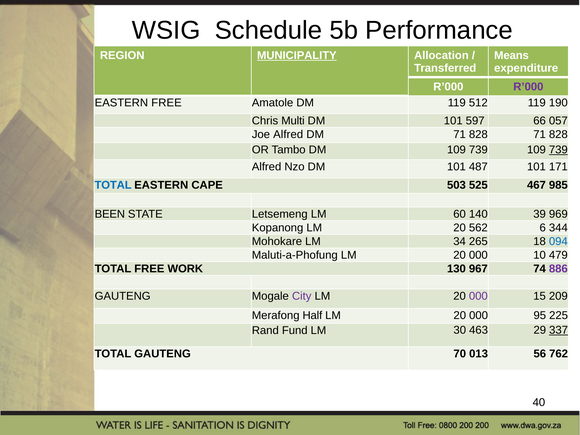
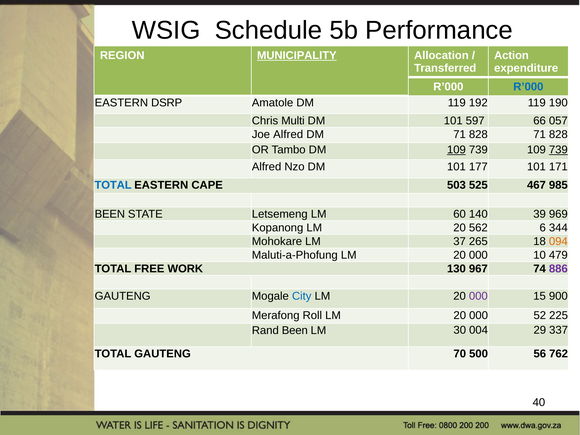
Means: Means -> Action (511, 55)
R’000 colour: purple -> blue (528, 87)
EASTERN FREE: FREE -> DSRP (167, 103)
512: 512 -> 192 (478, 103)
109 underline: none -> present (456, 150)
487: 487 -> 177 (478, 167)
34: 34 -> 37 (460, 241)
094 colour: blue -> orange (558, 241)
City colour: purple -> blue (302, 296)
209: 209 -> 900 (558, 296)
Half: Half -> Roll (312, 315)
95: 95 -> 52 (540, 315)
Rand Fund: Fund -> Been (295, 330)
463: 463 -> 004 (479, 330)
337 underline: present -> none (559, 330)
013: 013 -> 500 (479, 354)
